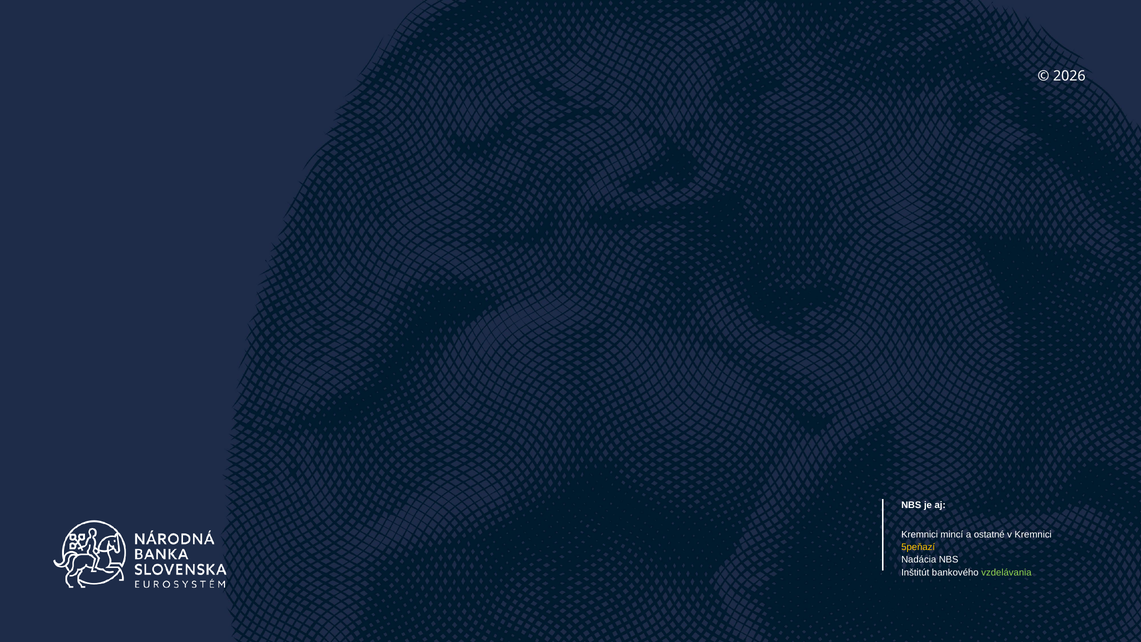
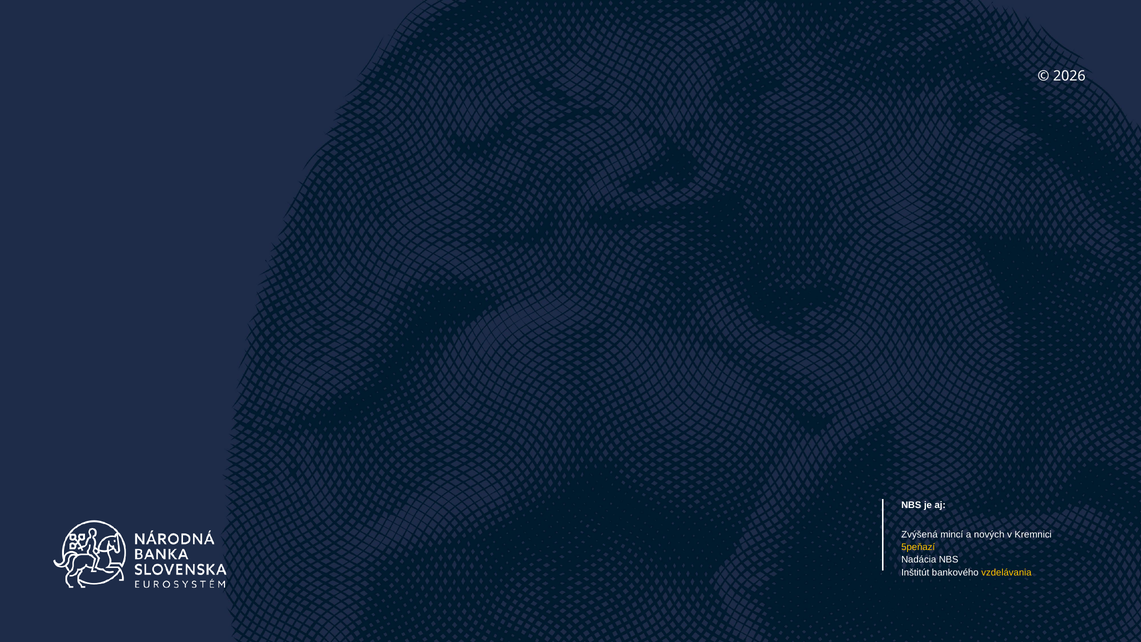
Kremnici: Kremnici -> Zvýšená (920, 534)
ostatné: ostatné -> nových (989, 534)
vzdelávania colour: light green -> yellow (1006, 572)
